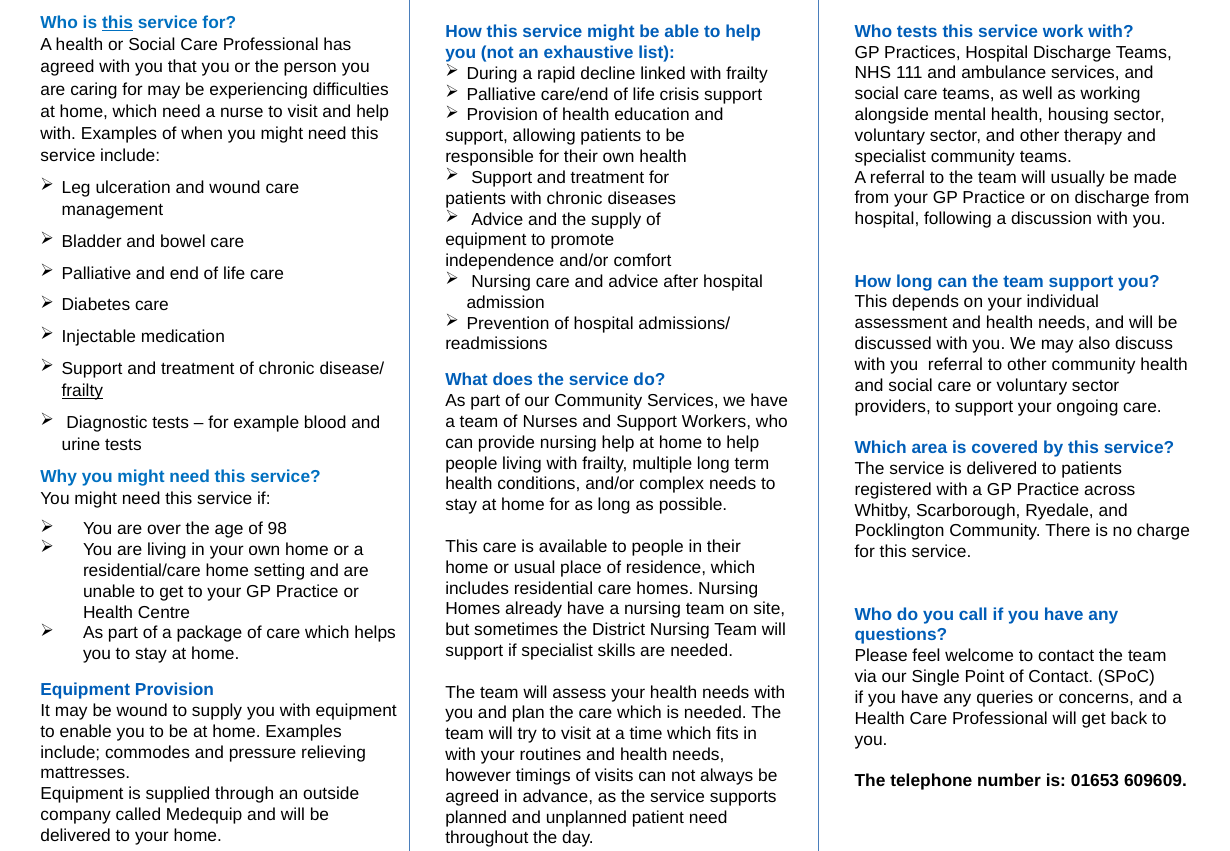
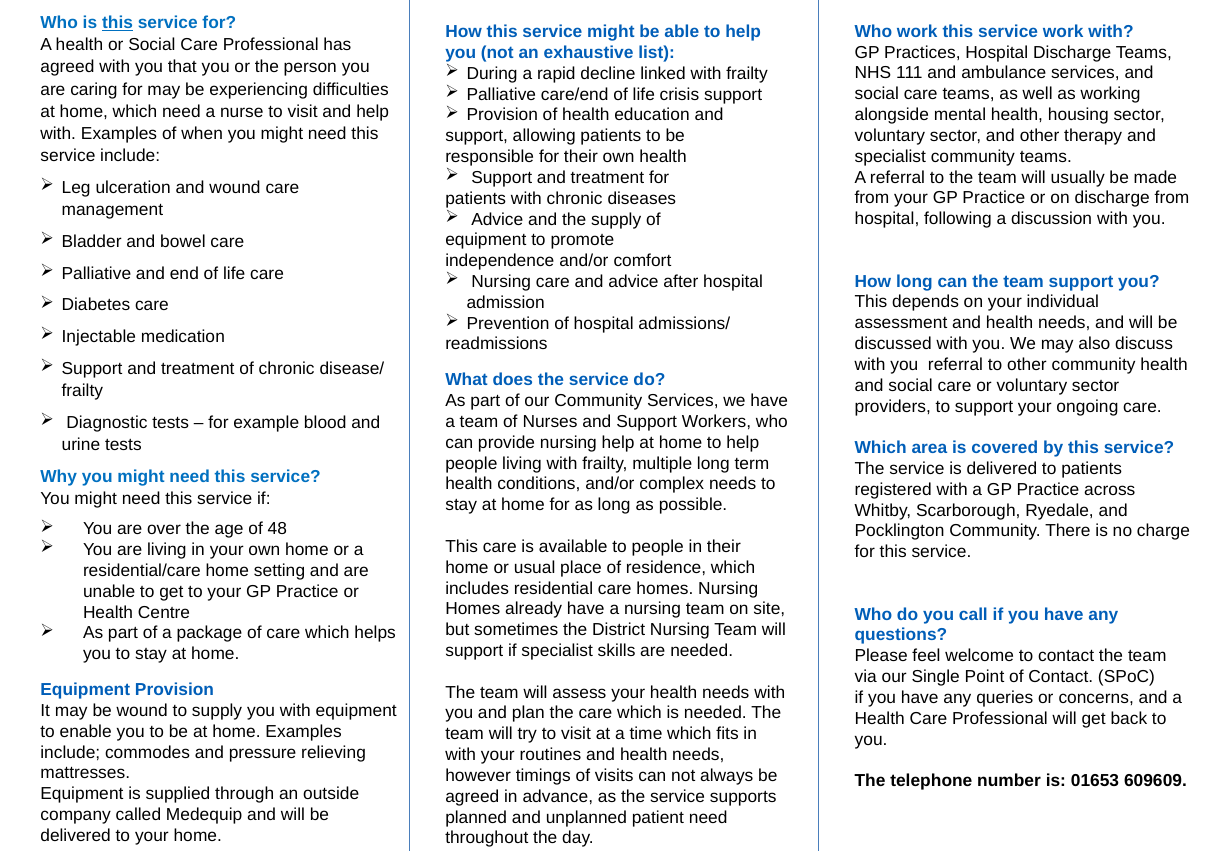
Who tests: tests -> work (917, 32)
frailty underline: present -> none (82, 391)
98: 98 -> 48 (277, 529)
